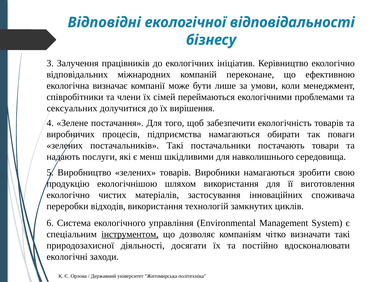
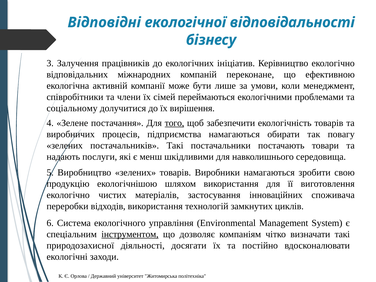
визначає: визначає -> активній (110, 86)
сексуальних: сексуальних -> соціальному (72, 108)
того underline: none -> present (174, 123)
поваги: поваги -> повагу (341, 134)
